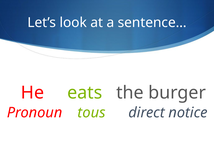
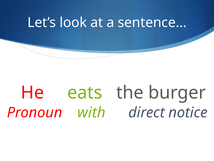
tous: tous -> with (91, 112)
